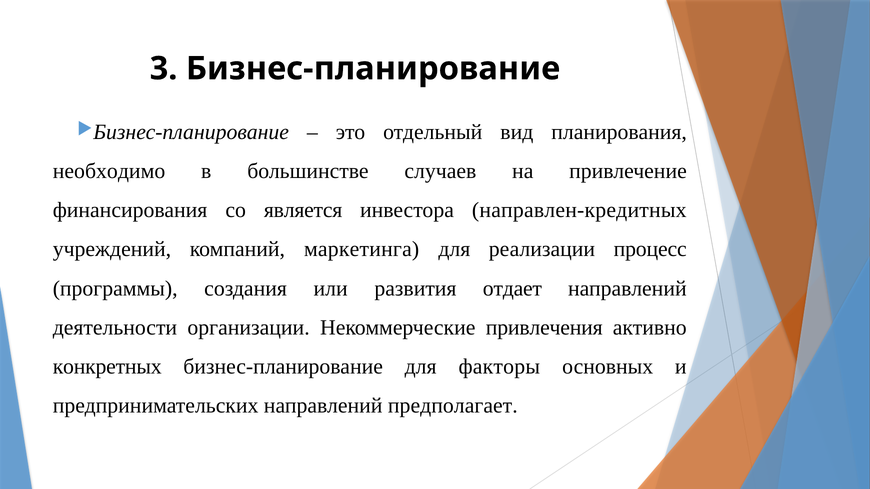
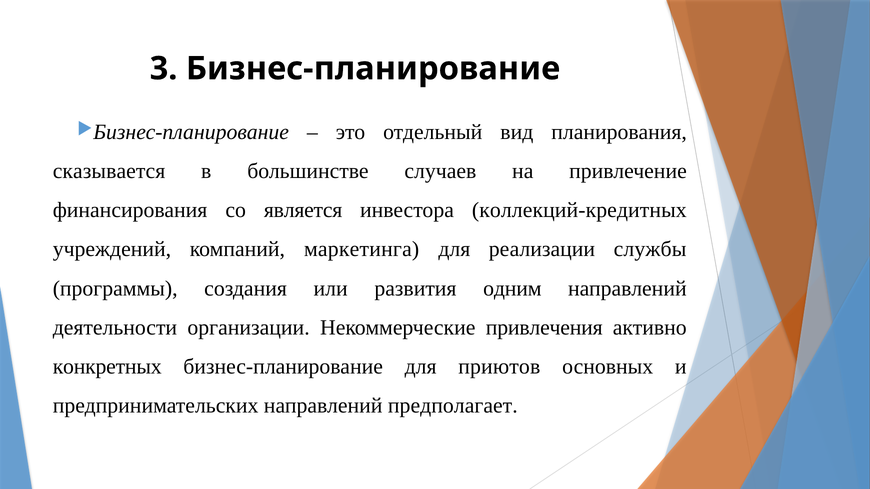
необходимо: необходимо -> сказывается (109, 171)
направлен-кредитных: направлен-кредитных -> коллекций-кредитных (579, 210)
процесс: процесс -> службы (650, 249)
отдает: отдает -> одним (512, 289)
факторы: факторы -> приютов (499, 367)
